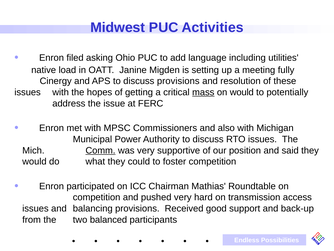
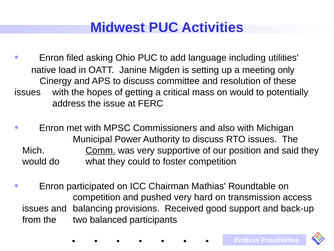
fully: fully -> only (286, 70)
discuss provisions: provisions -> committee (178, 81)
mass underline: present -> none (203, 92)
